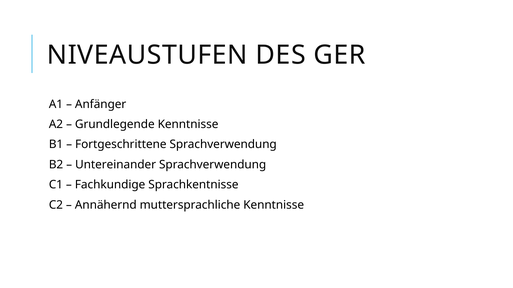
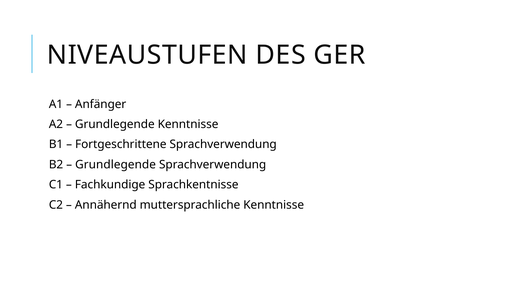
Untereinander: Untereinander -> Grundlegende (116, 165)
